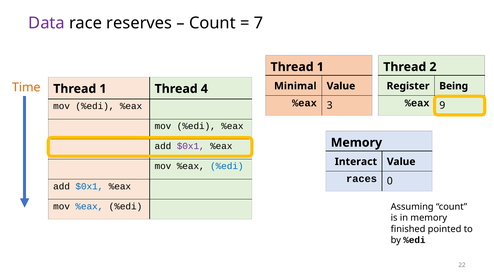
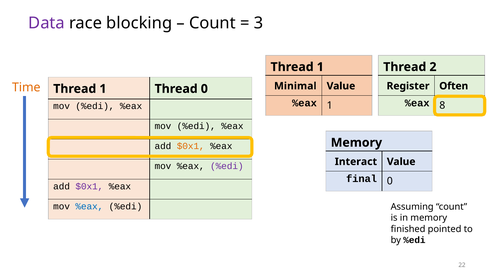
reserves: reserves -> blocking (139, 23)
7: 7 -> 3 (258, 23)
Being: Being -> Often (454, 86)
Thread 4: 4 -> 0 (204, 89)
%eax 3: 3 -> 1 (330, 105)
9: 9 -> 8 (442, 105)
$0x1 colour: purple -> orange (191, 146)
%edi colour: blue -> purple (227, 166)
races: races -> final (362, 179)
$0x1 colour: blue -> purple (89, 186)
